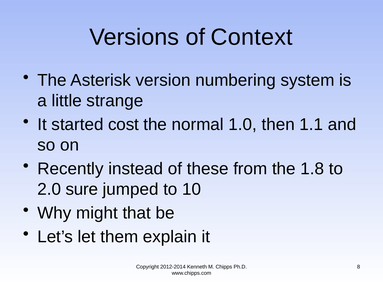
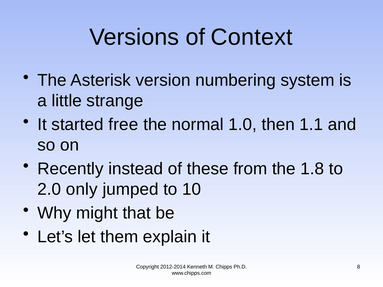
cost: cost -> free (123, 125)
sure: sure -> only (82, 189)
